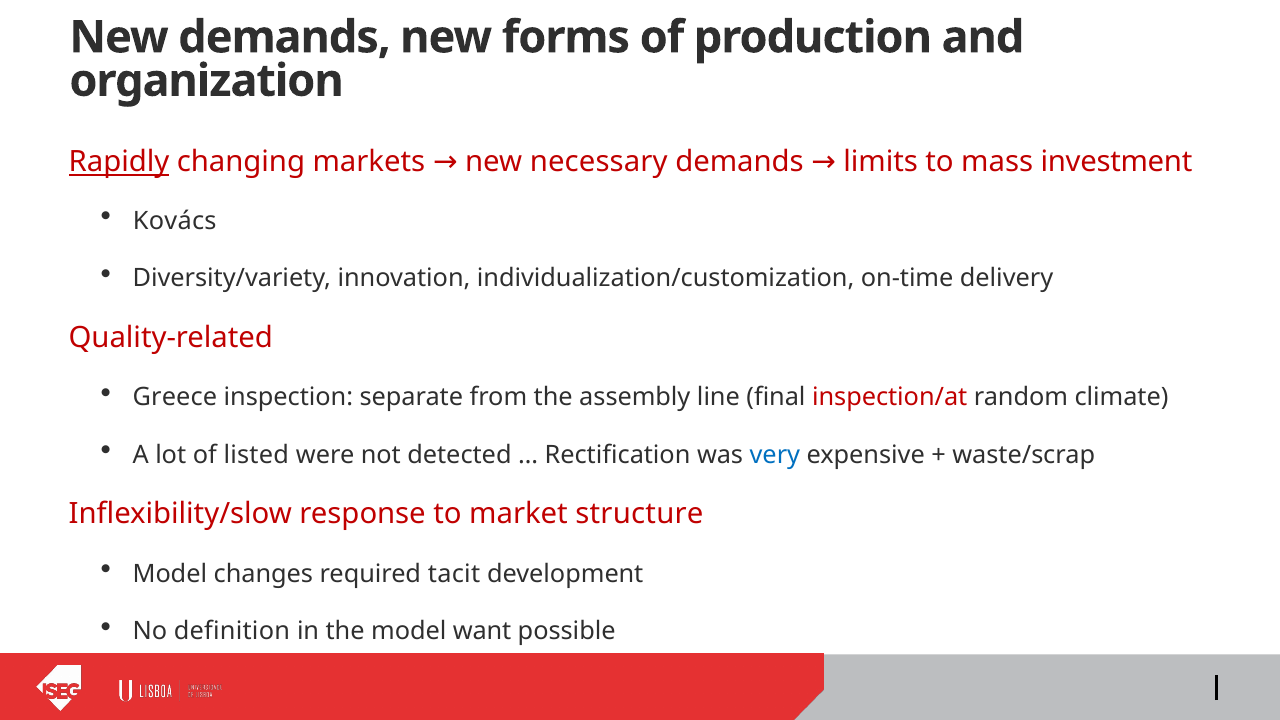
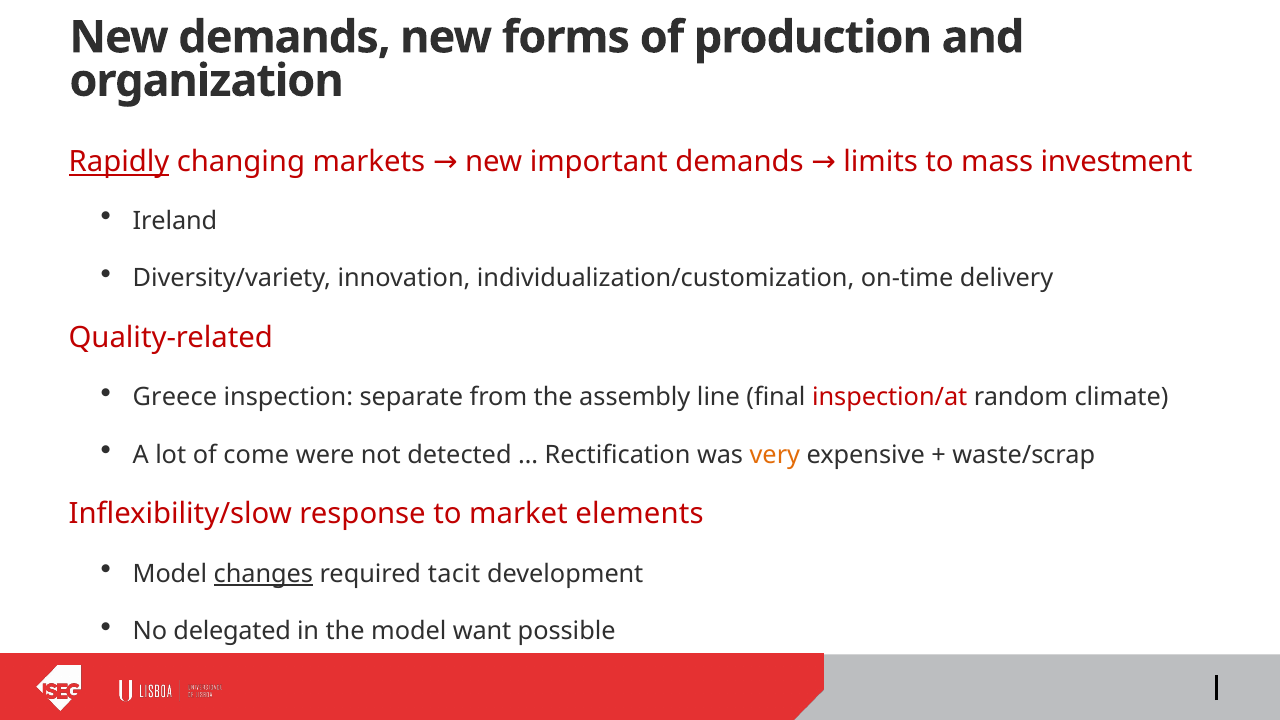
necessary: necessary -> important (599, 162)
Kovács: Kovács -> Ireland (175, 221)
listed: listed -> come (256, 455)
very colour: blue -> orange (775, 455)
structure: structure -> elements (639, 514)
changes underline: none -> present (263, 574)
definition: definition -> delegated (232, 631)
